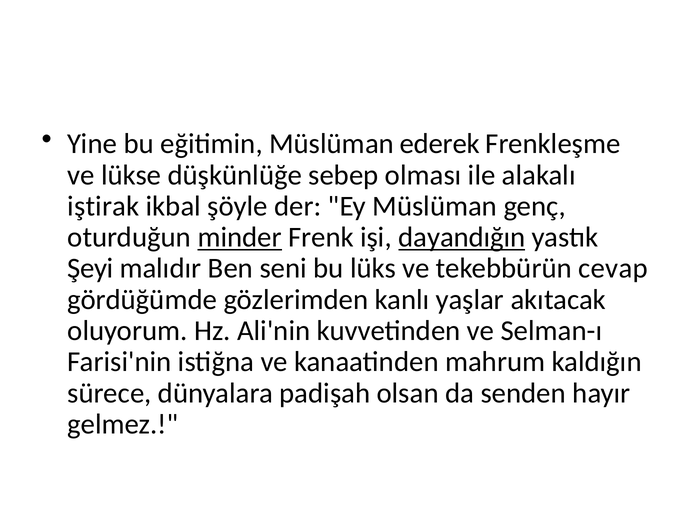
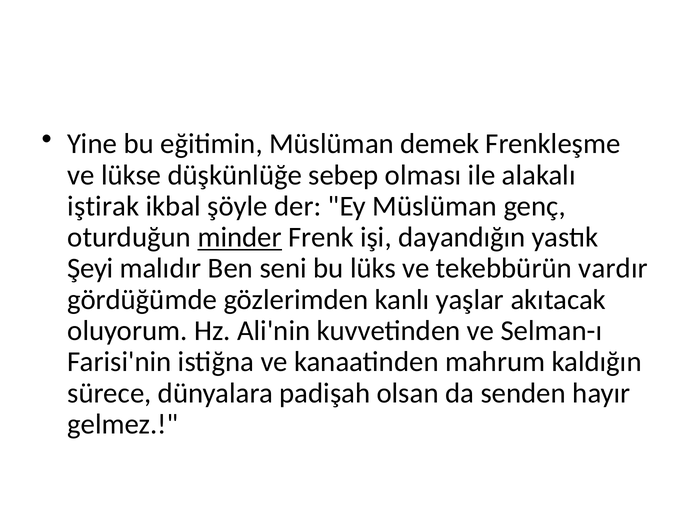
ederek: ederek -> demek (440, 144)
dayandığın underline: present -> none (462, 237)
cevap: cevap -> vardır (613, 268)
